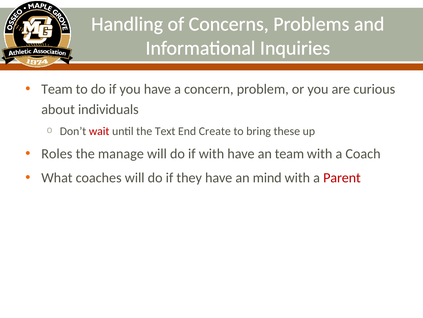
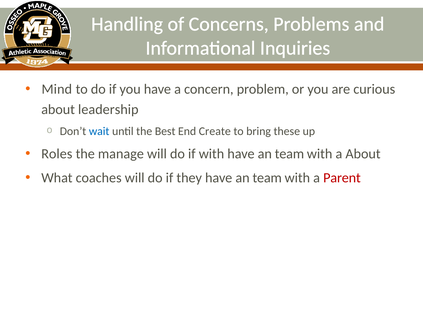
Team: Team -> Mind (57, 89)
individuals: individuals -> leadership (108, 109)
wait colour: red -> blue (99, 131)
Text: Text -> Best (165, 131)
a Coach: Coach -> About (363, 154)
they have an mind: mind -> team (267, 177)
